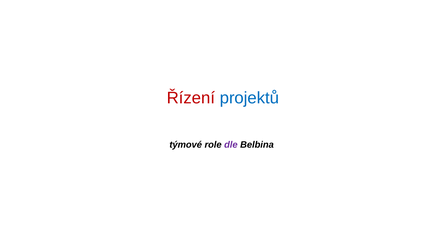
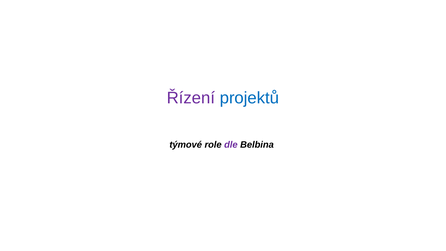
Řízení colour: red -> purple (191, 98)
